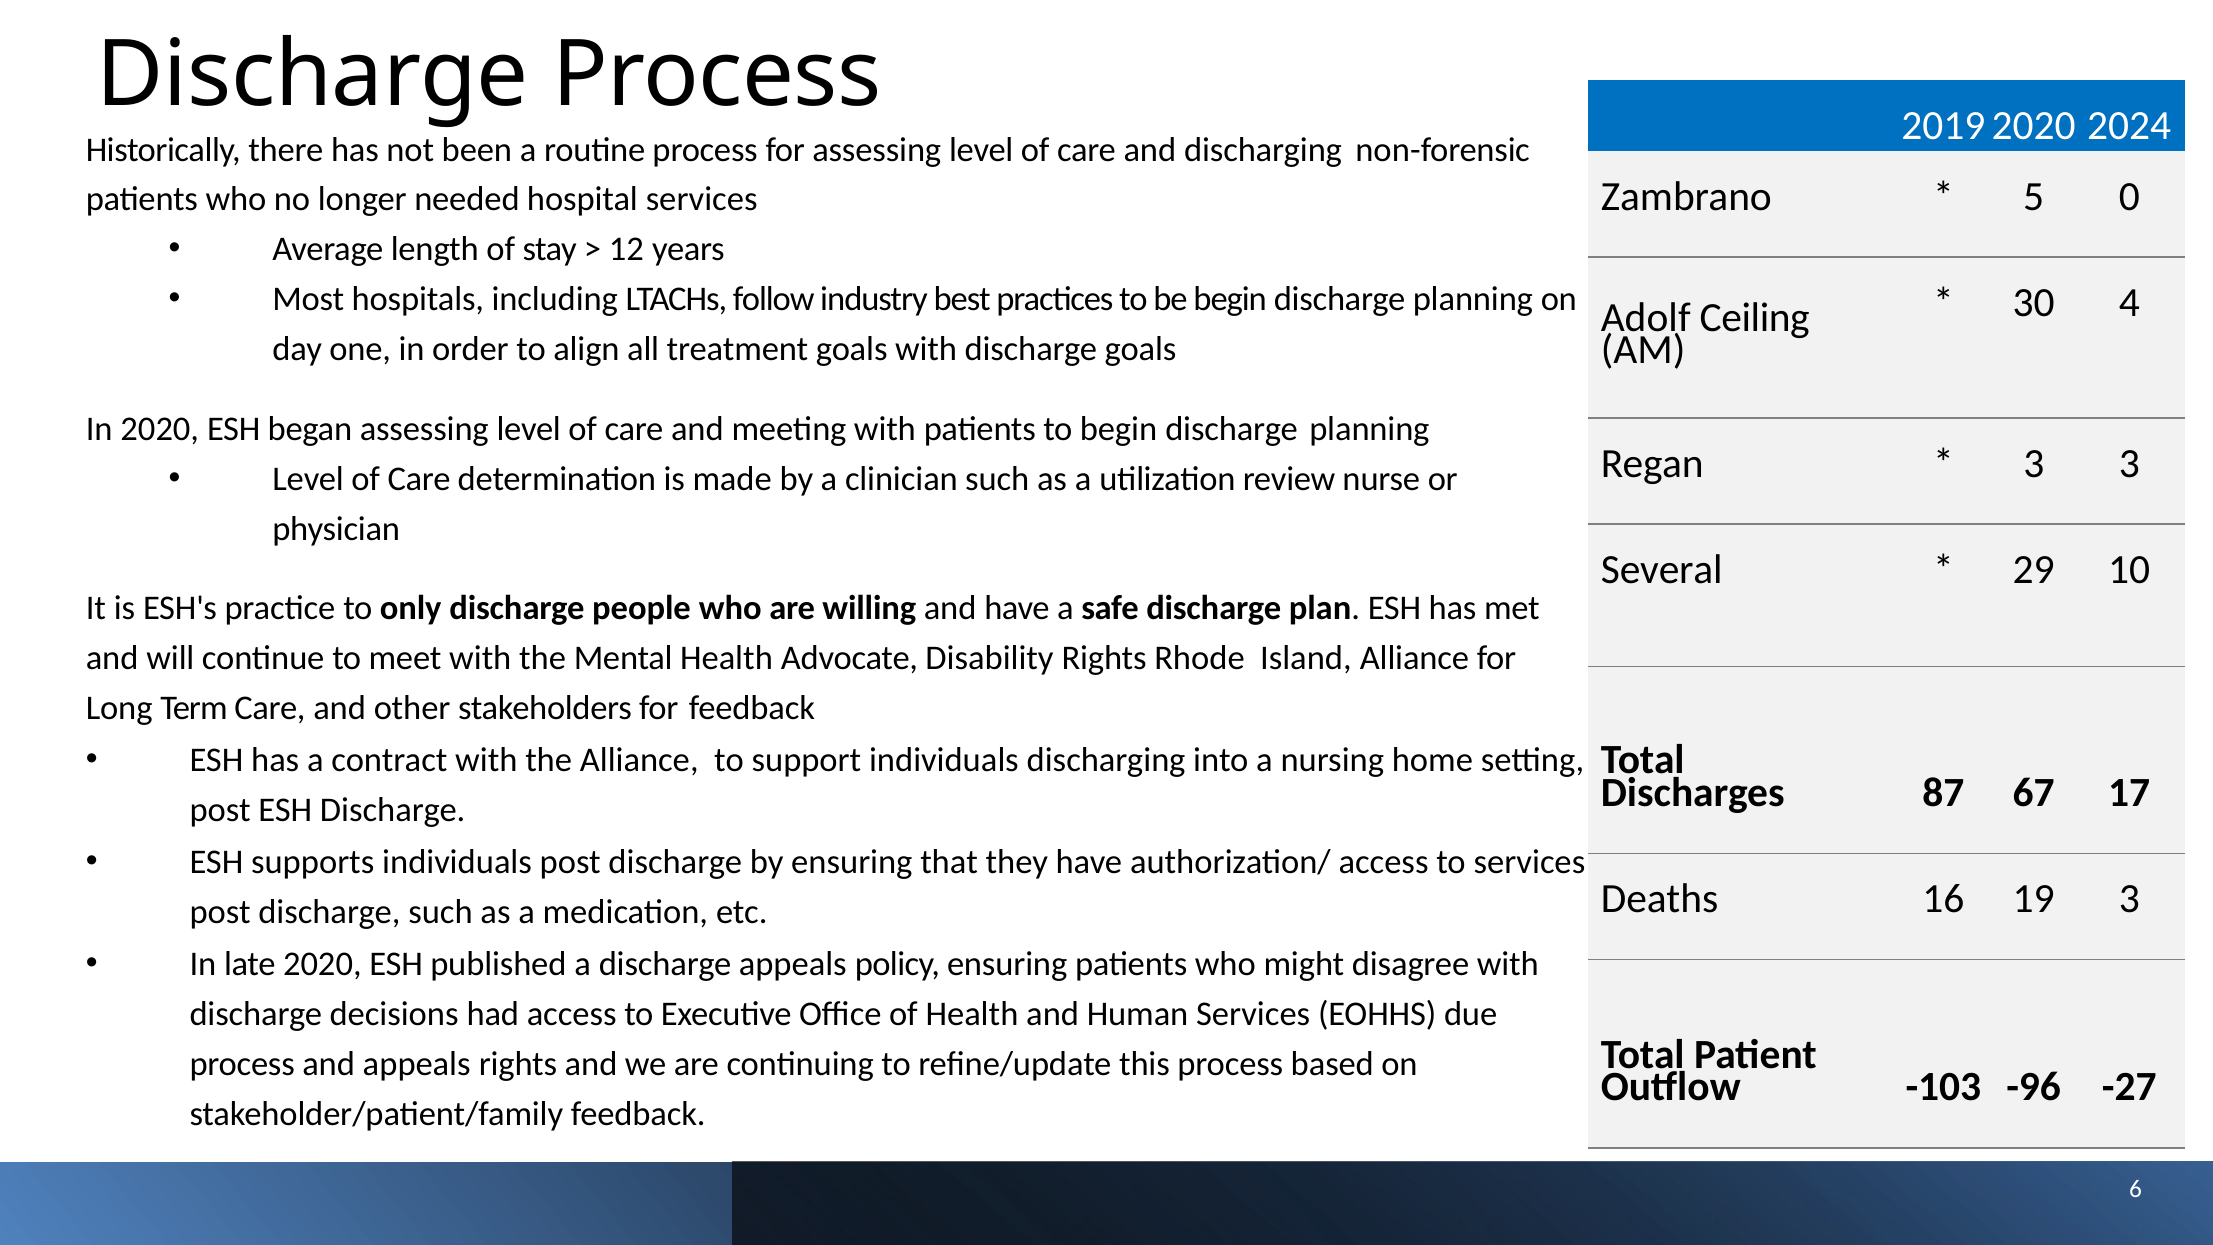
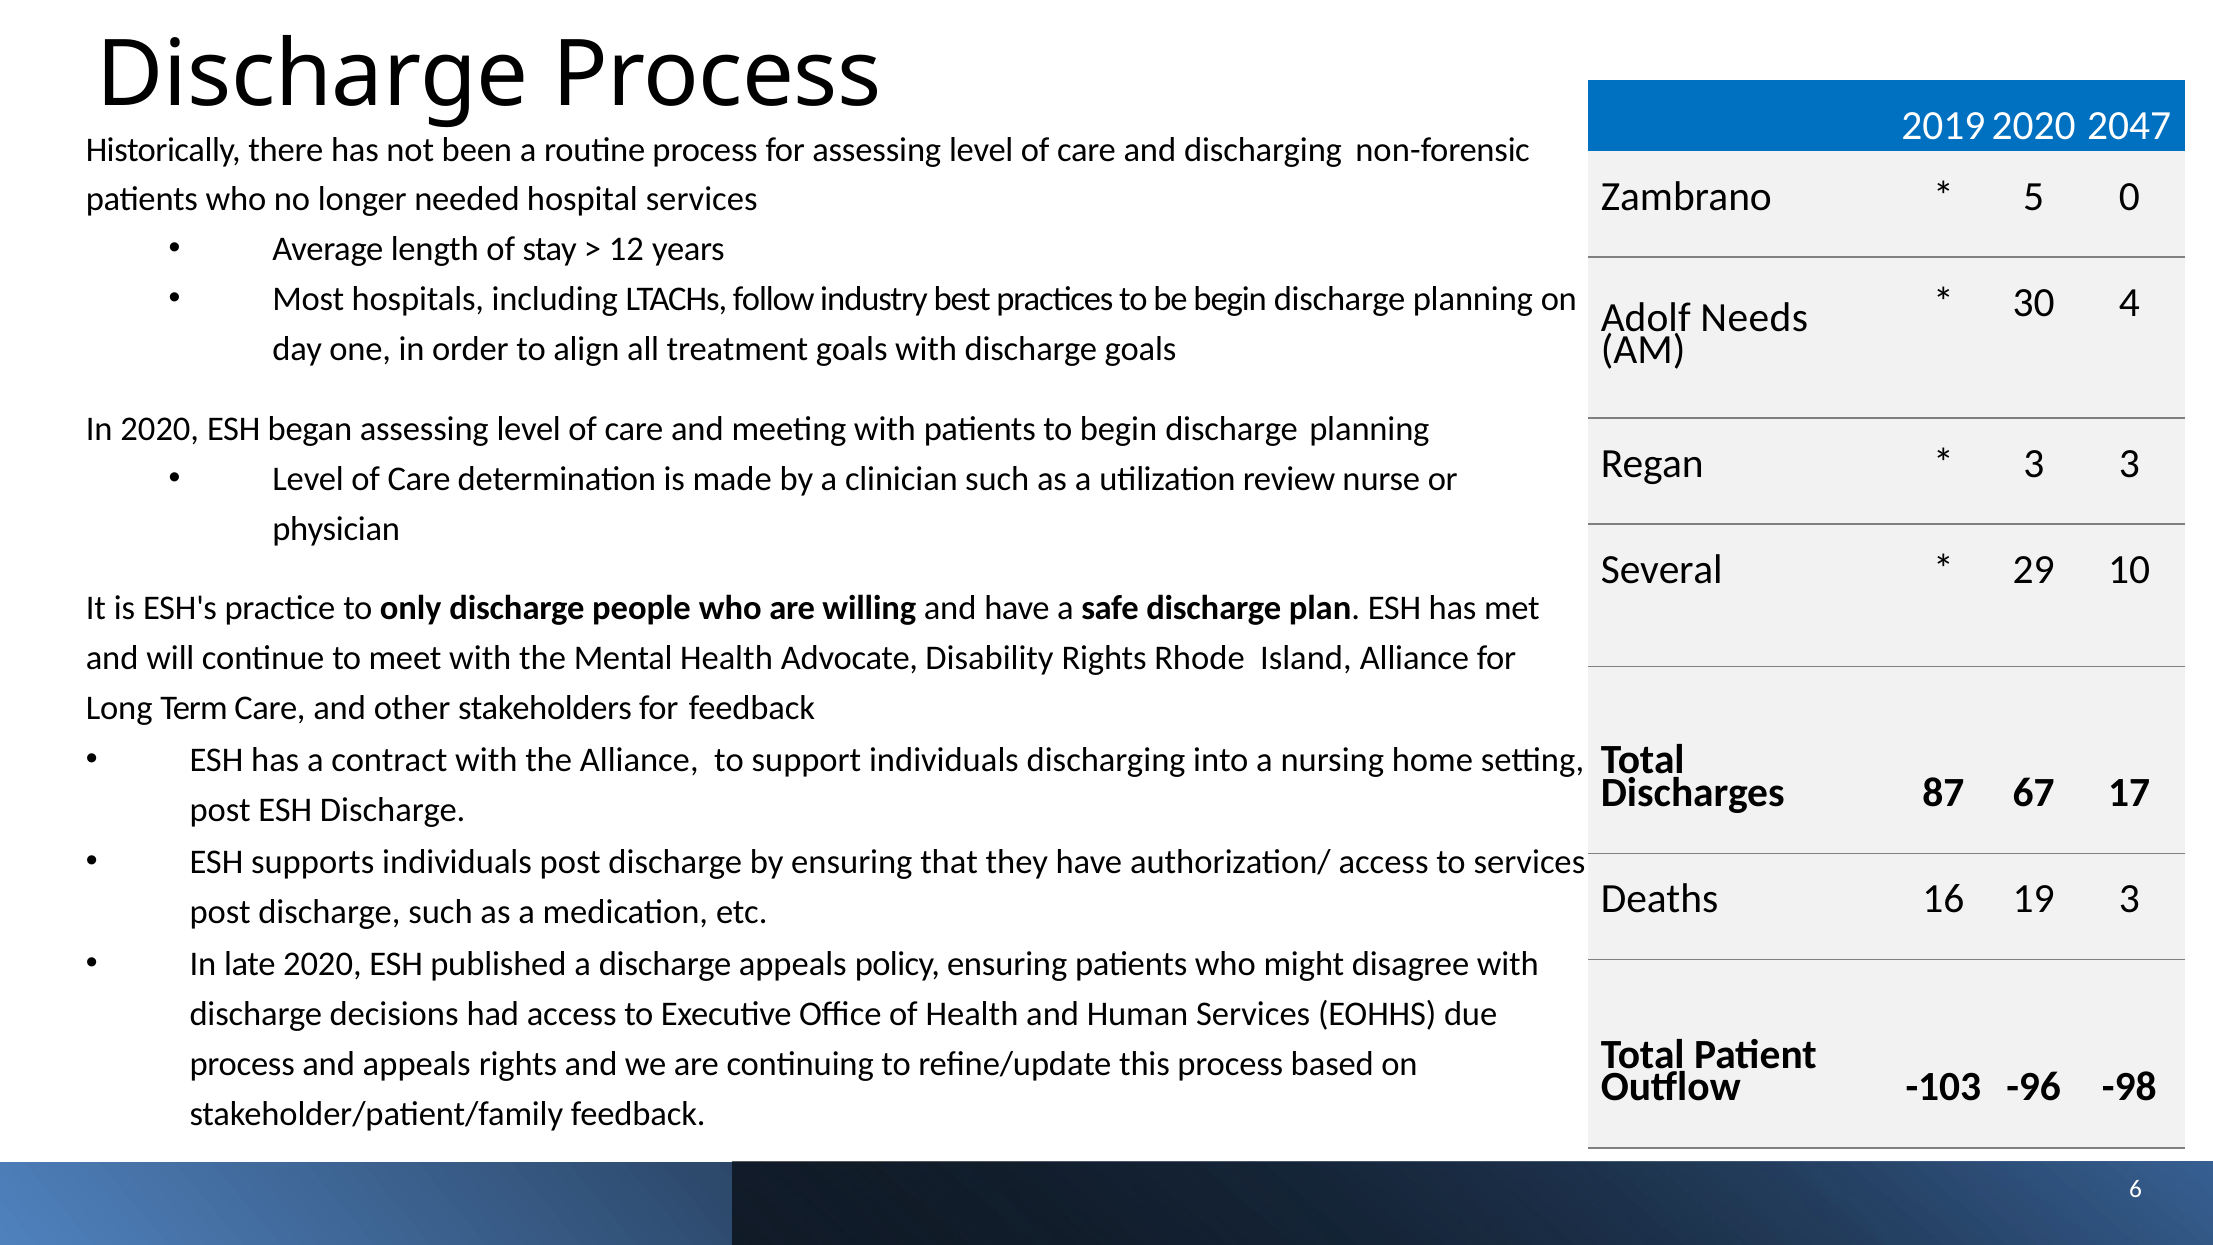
2024: 2024 -> 2047 (2129, 126)
Ceiling: Ceiling -> Needs (1754, 317)
-27: -27 -> -98 (2129, 1087)
